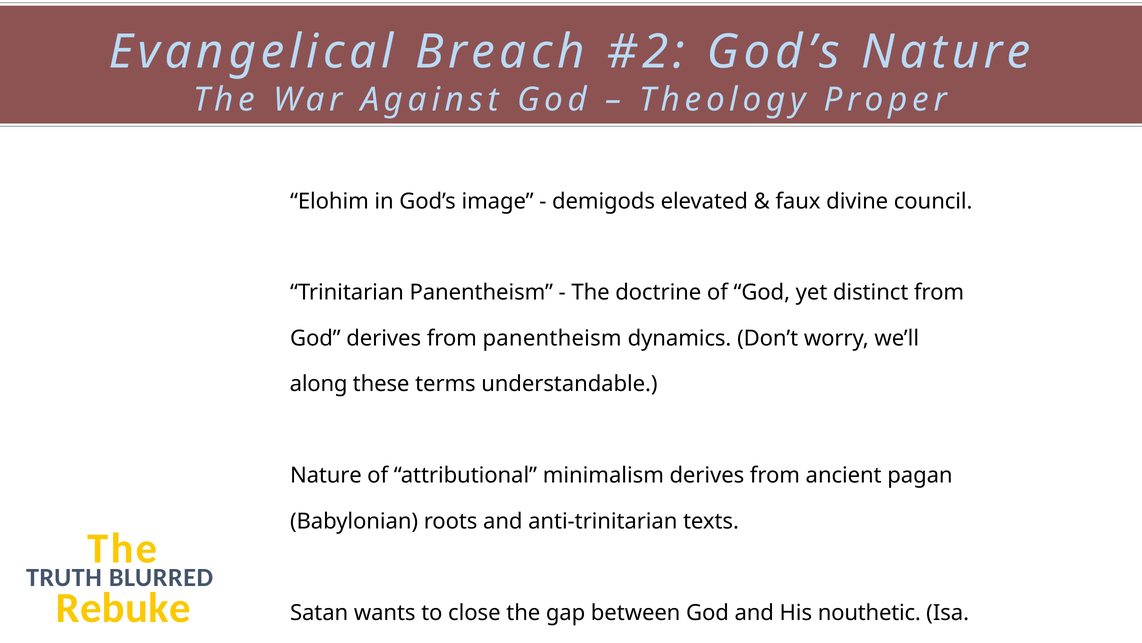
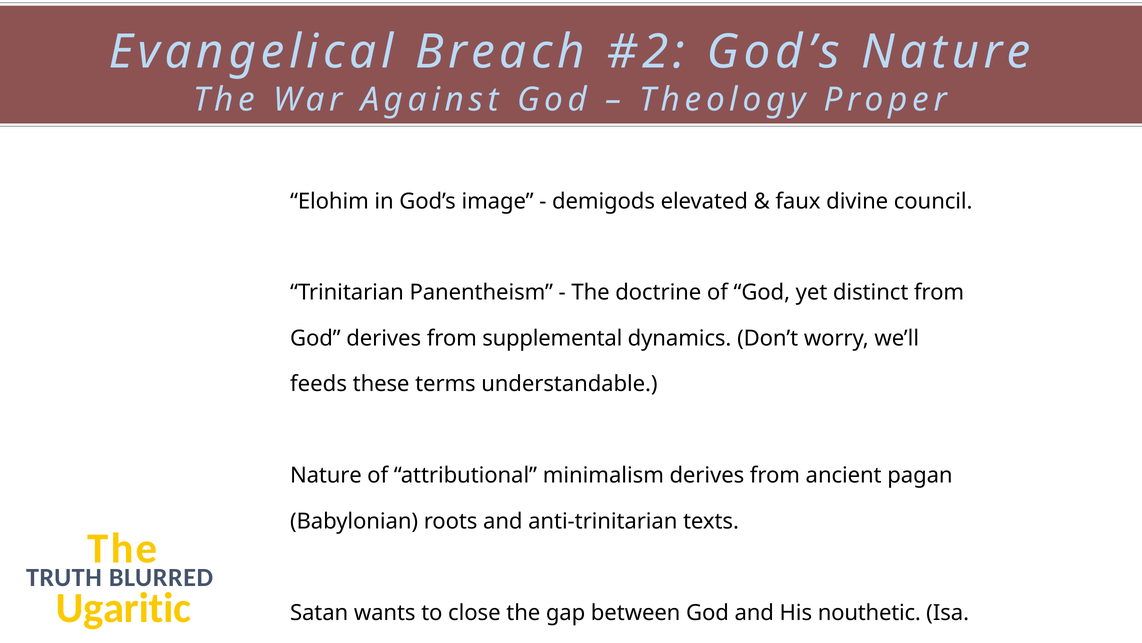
from panentheism: panentheism -> supplemental (552, 338)
along: along -> feeds (319, 384)
Rebuke: Rebuke -> Ugaritic (124, 608)
